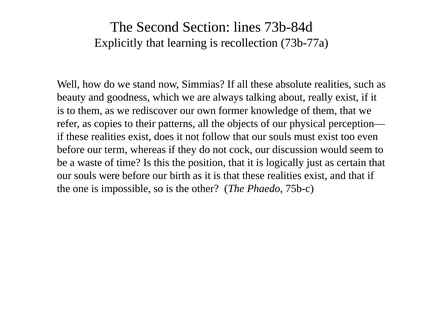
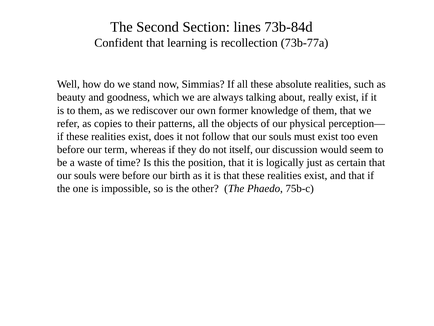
Explicitly: Explicitly -> Confident (119, 43)
cock: cock -> itself (241, 149)
